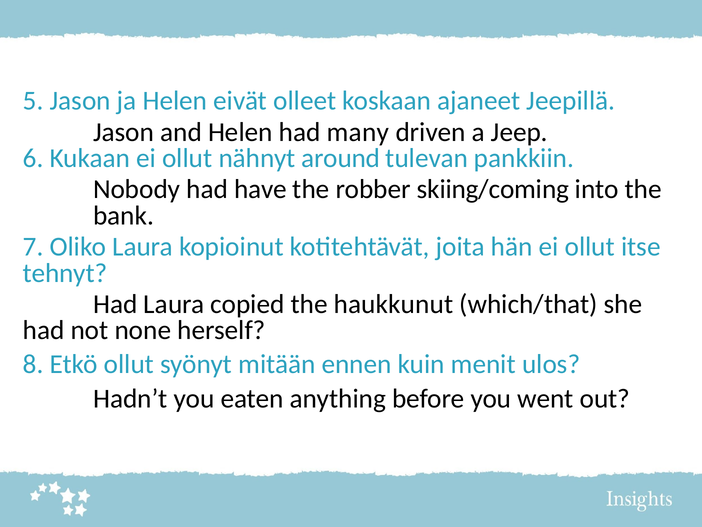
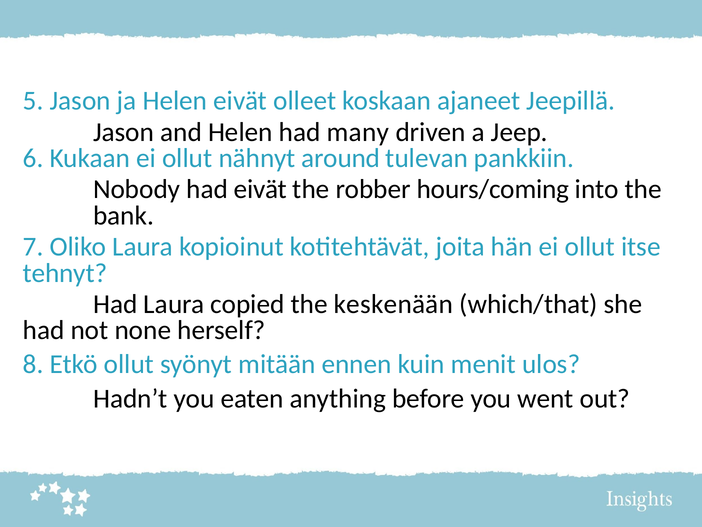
had have: have -> eivät (260, 189)
skiing/coming: skiing/coming -> hours/coming (493, 189)
haukkunut: haukkunut -> keskenään (393, 304)
